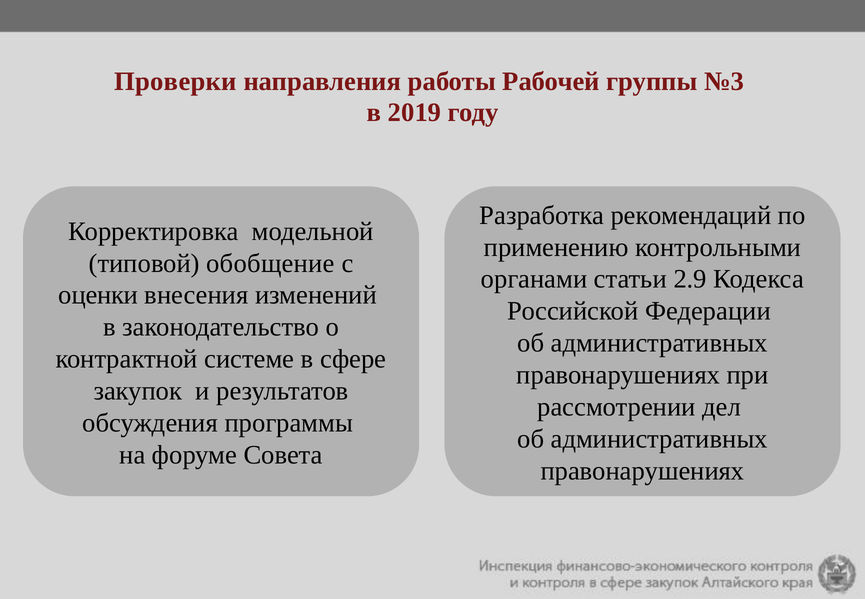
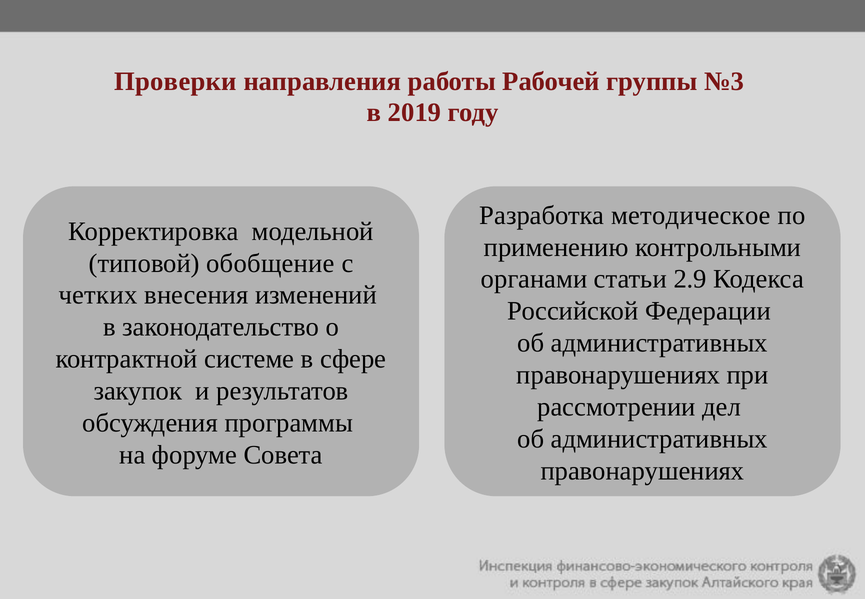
рекомендаций: рекомендаций -> методическое (691, 215)
оценки: оценки -> четких (98, 295)
